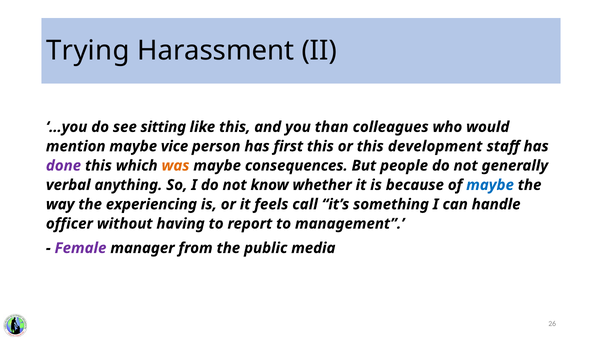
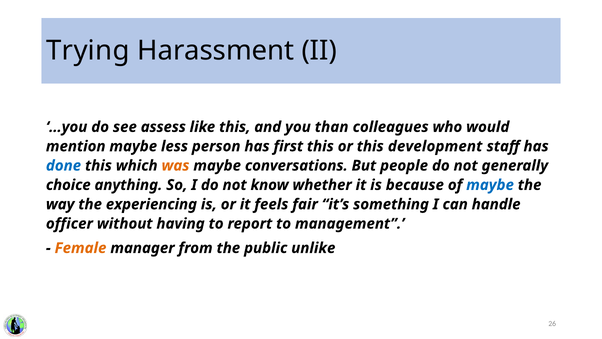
sitting: sitting -> assess (163, 127)
vice: vice -> less (175, 146)
done colour: purple -> blue (63, 165)
consequences: consequences -> conversations (296, 165)
verbal: verbal -> choice (68, 185)
call: call -> fair (305, 204)
Female colour: purple -> orange (81, 248)
media: media -> unlike (313, 248)
